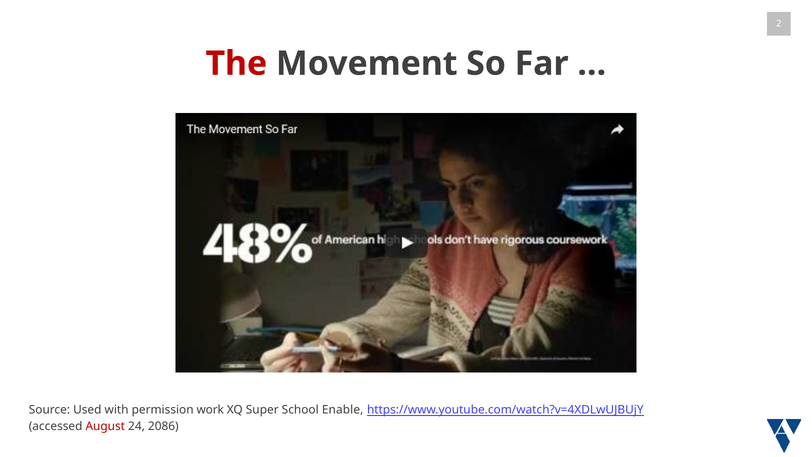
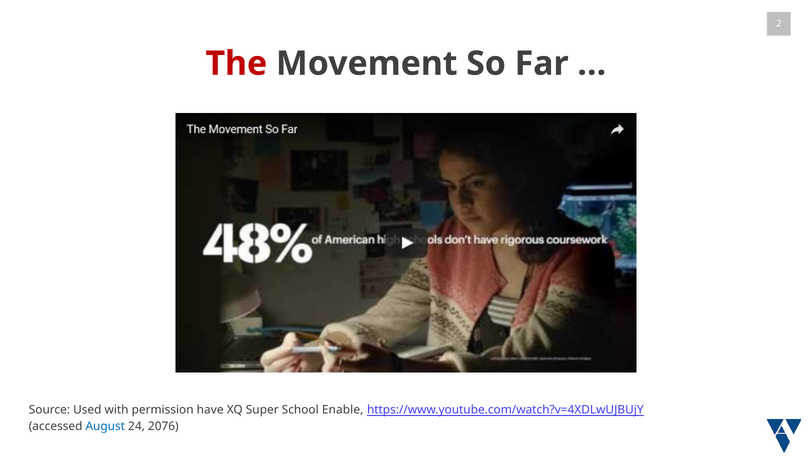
work: work -> have (210, 410)
August colour: red -> blue (105, 426)
2086: 2086 -> 2076 (163, 426)
